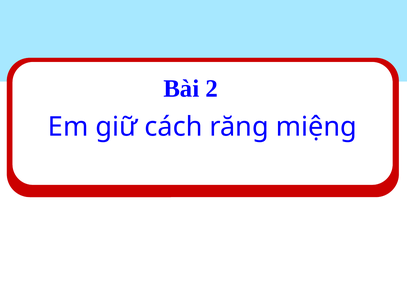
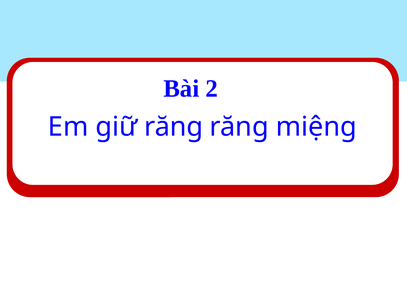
giữ cách: cách -> răng (174, 127)
